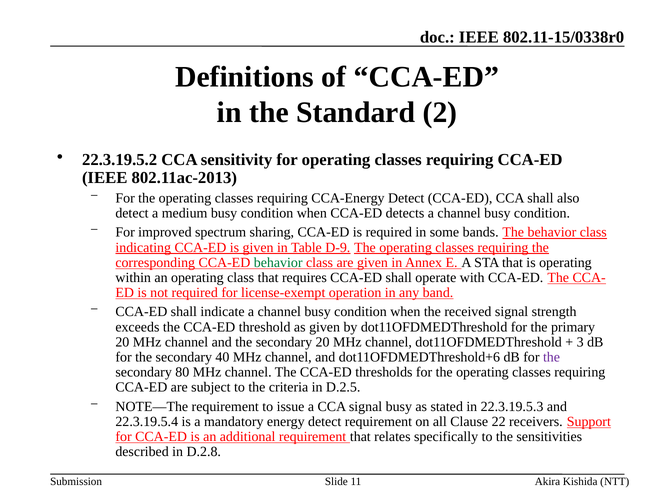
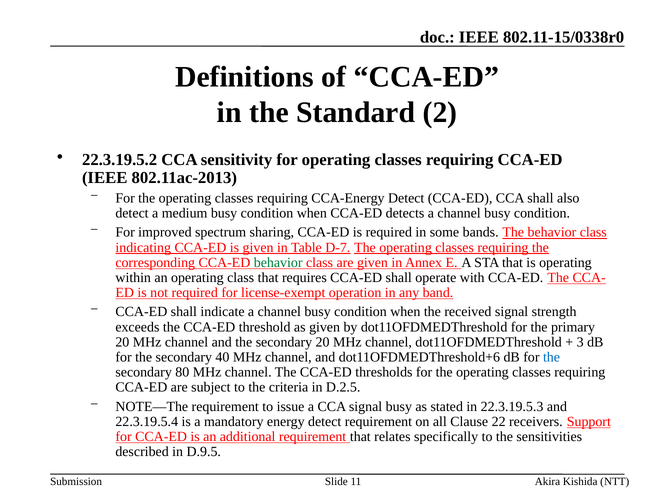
D-9: D-9 -> D-7 (338, 247)
the colour: purple -> blue (551, 357)
D.2.8: D.2.8 -> D.9.5 (204, 451)
